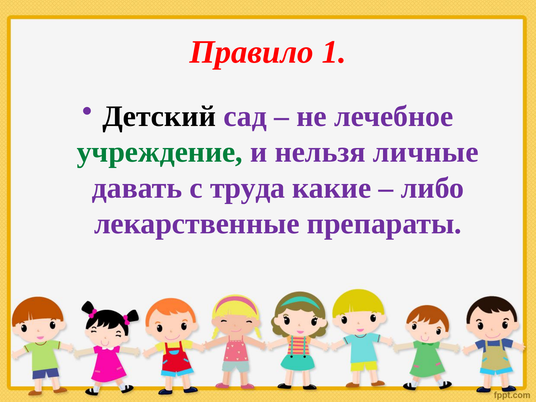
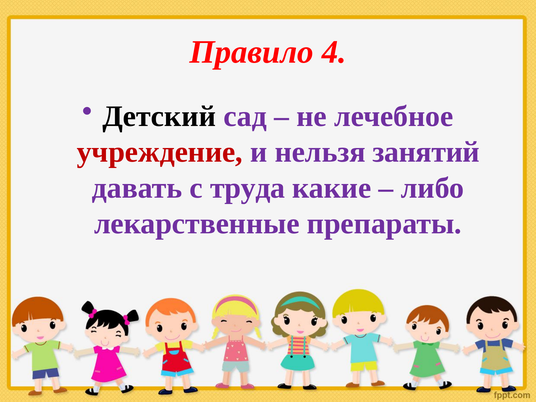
1: 1 -> 4 (334, 52)
учреждение colour: green -> red (160, 152)
личные: личные -> занятий (426, 152)
